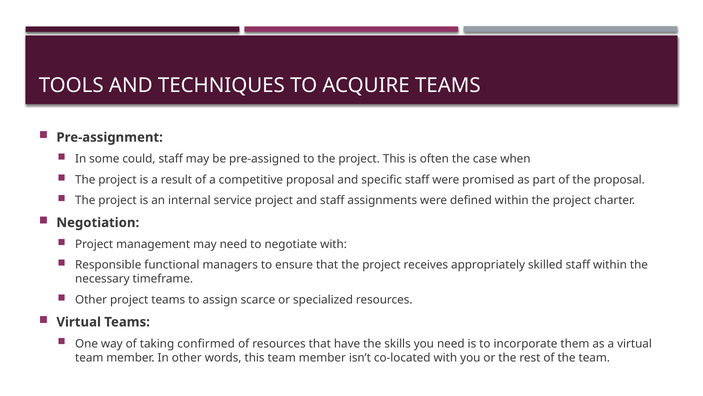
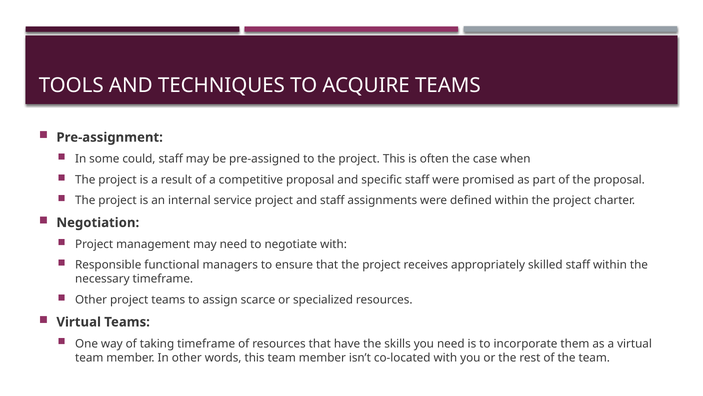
taking confirmed: confirmed -> timeframe (206, 343)
